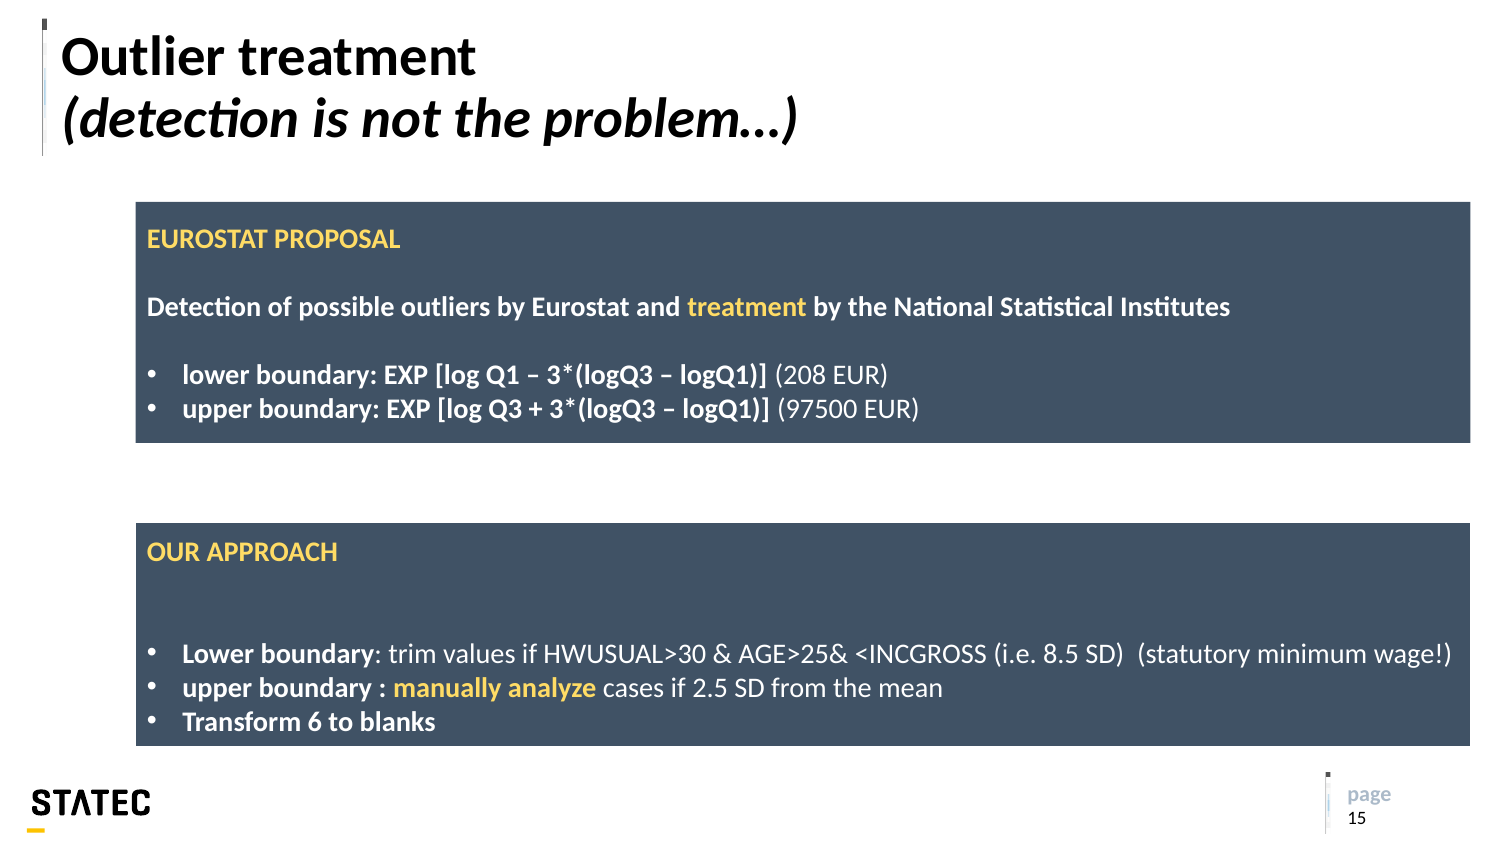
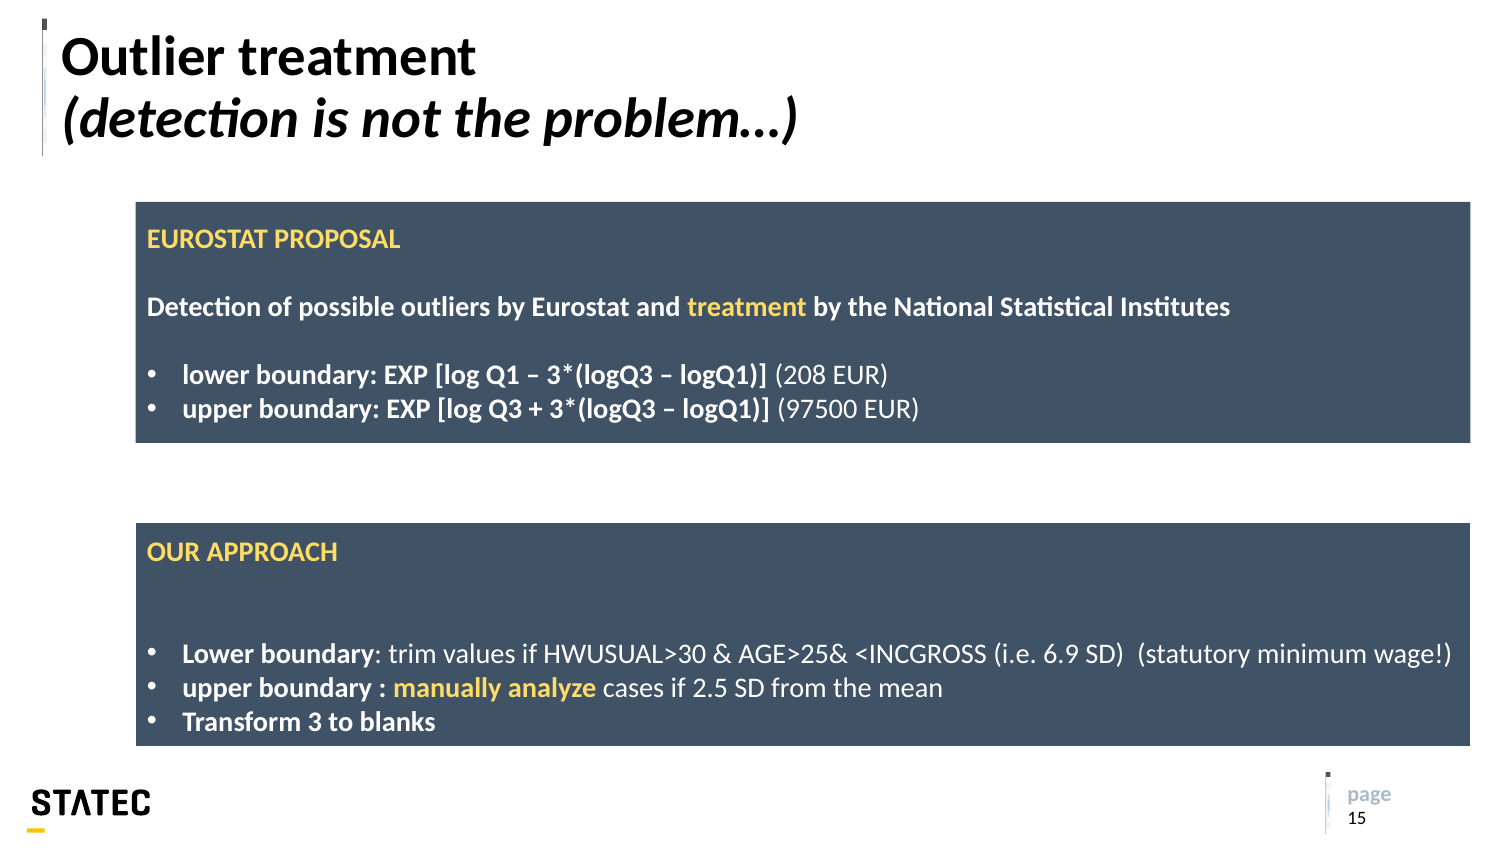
8.5: 8.5 -> 6.9 (1061, 654)
6: 6 -> 3 (315, 722)
